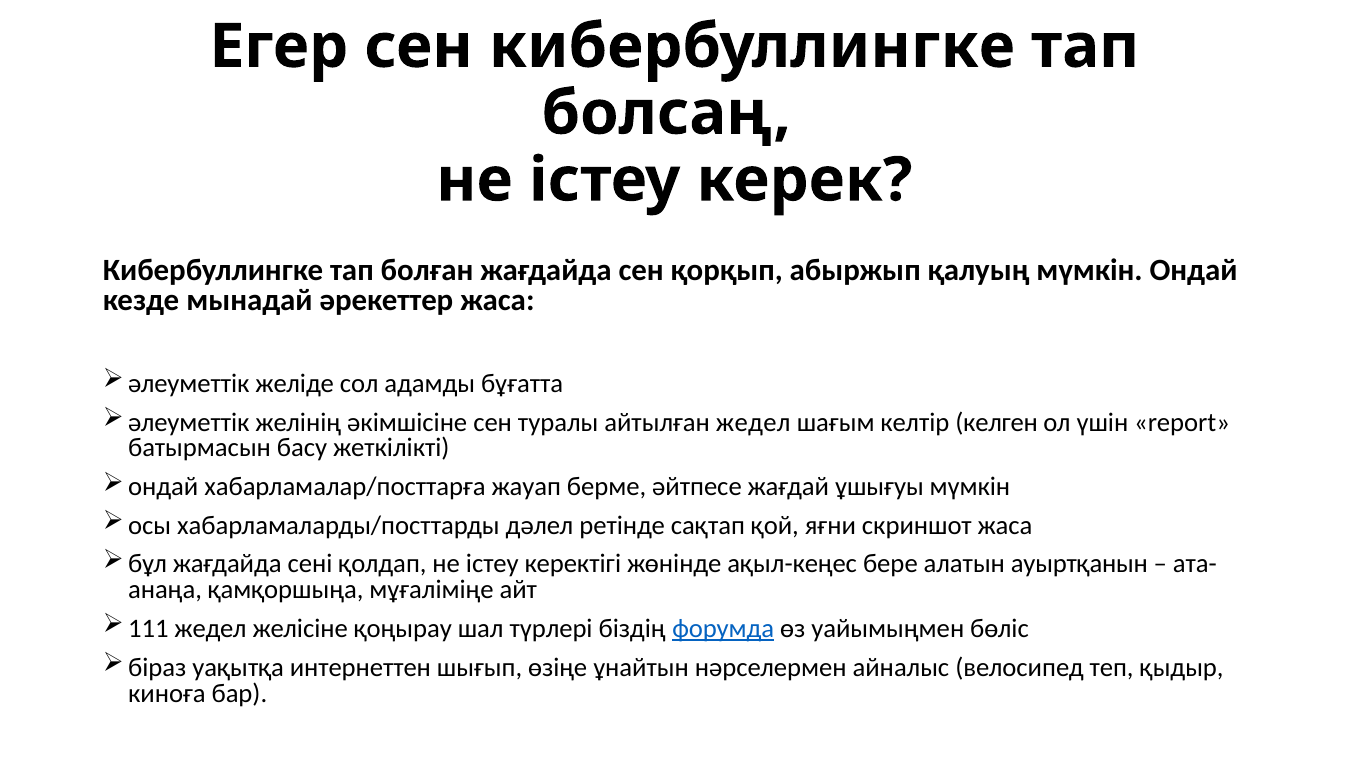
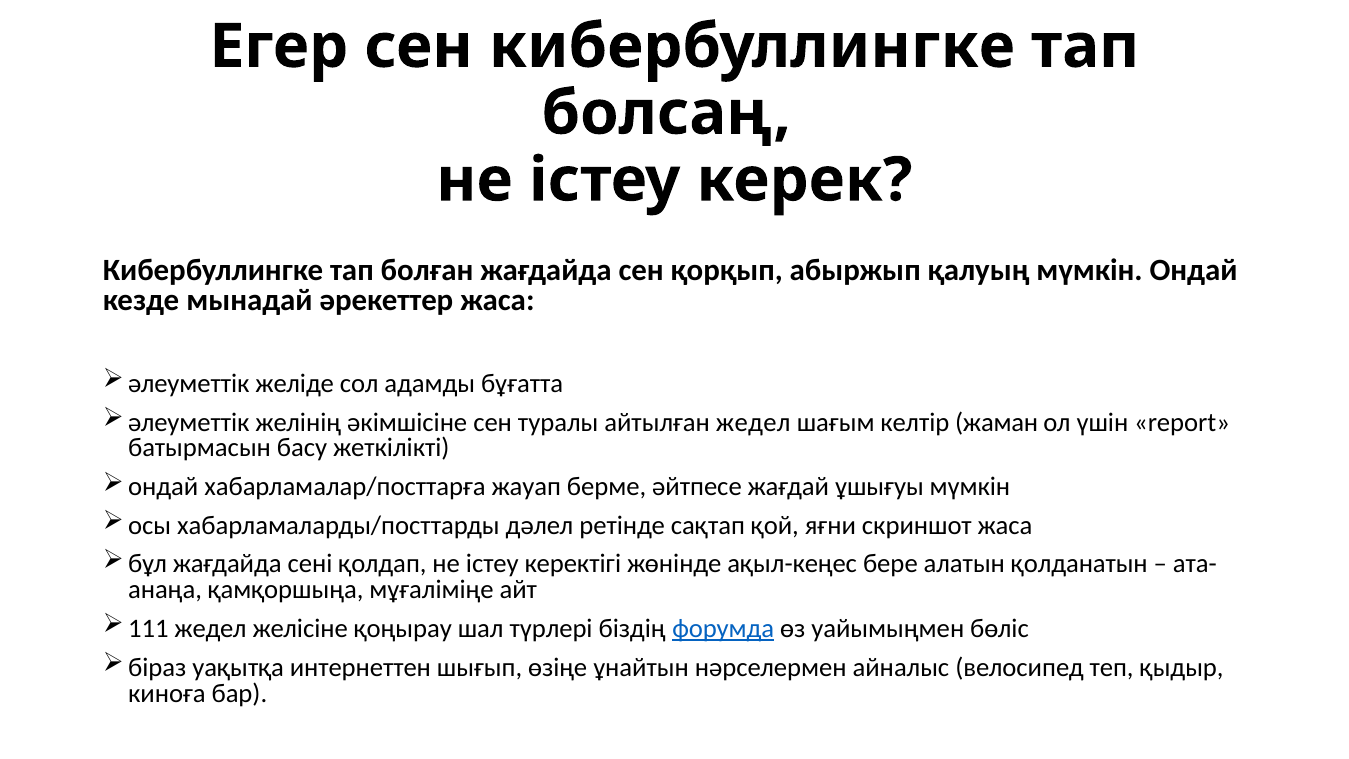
келген: келген -> жаман (997, 422)
ауыртқанын: ауыртқанын -> қолданатын (1079, 564)
